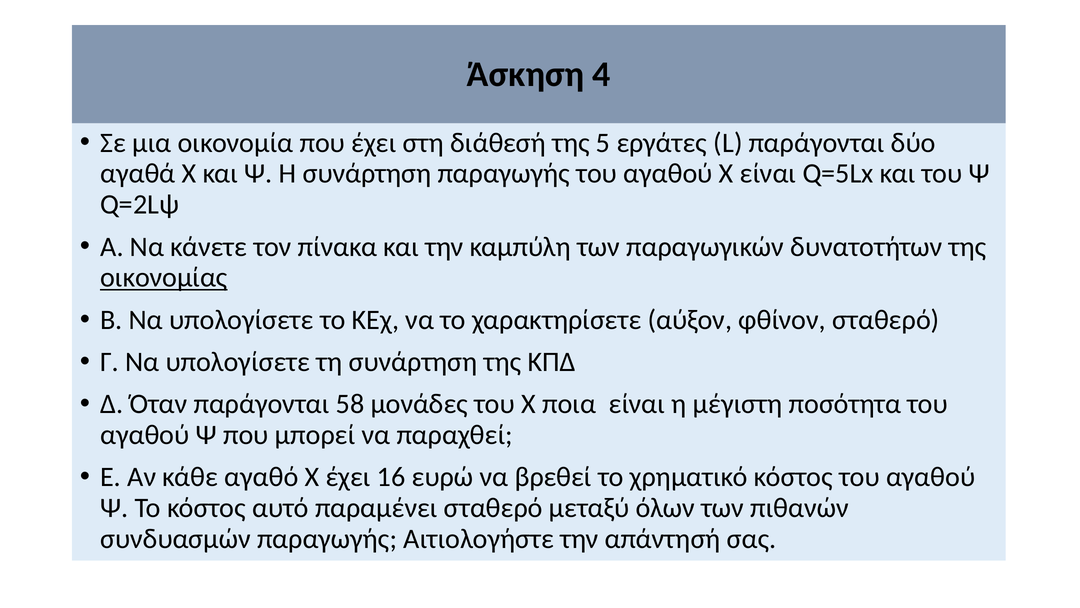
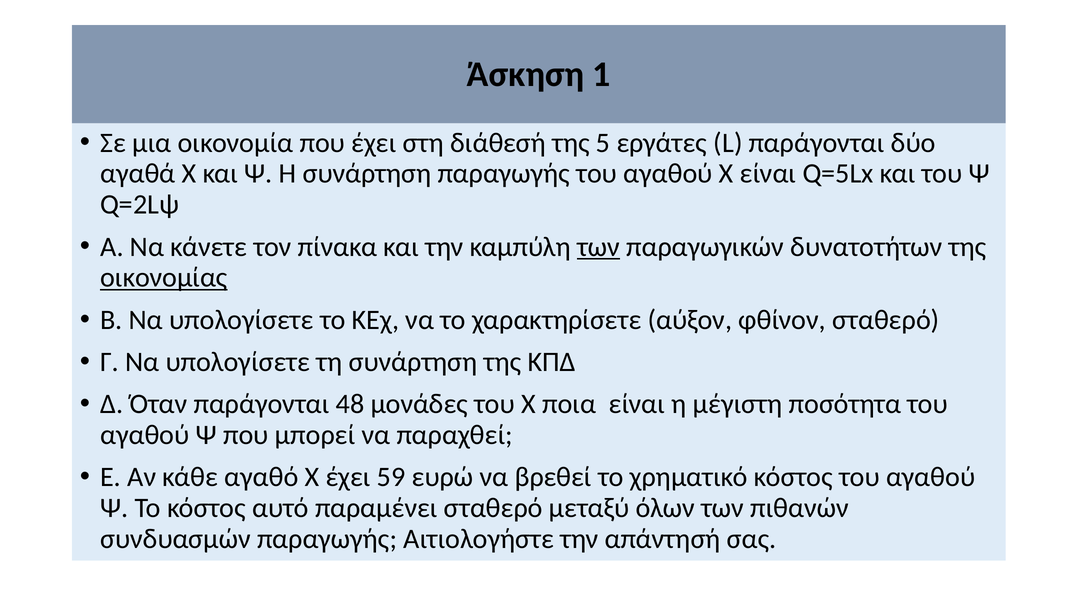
4: 4 -> 1 (602, 74)
των underline: none -> present (599, 247)
58: 58 -> 48 (350, 404)
16: 16 -> 59 (391, 477)
